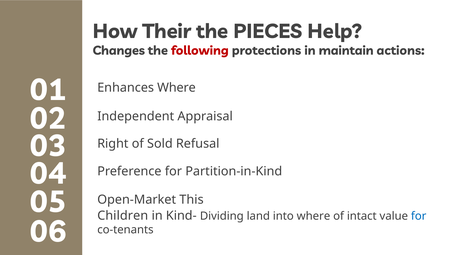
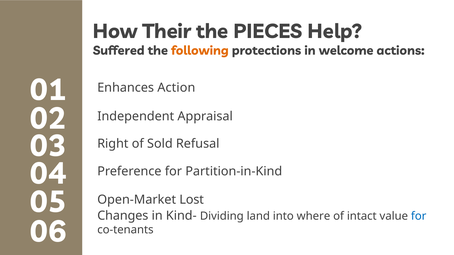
Changes: Changes -> Suffered (119, 51)
following colour: red -> orange (200, 51)
maintain: maintain -> welcome (346, 51)
Enhances Where: Where -> Action (176, 88)
This: This -> Lost (192, 200)
Children: Children -> Changes (123, 216)
